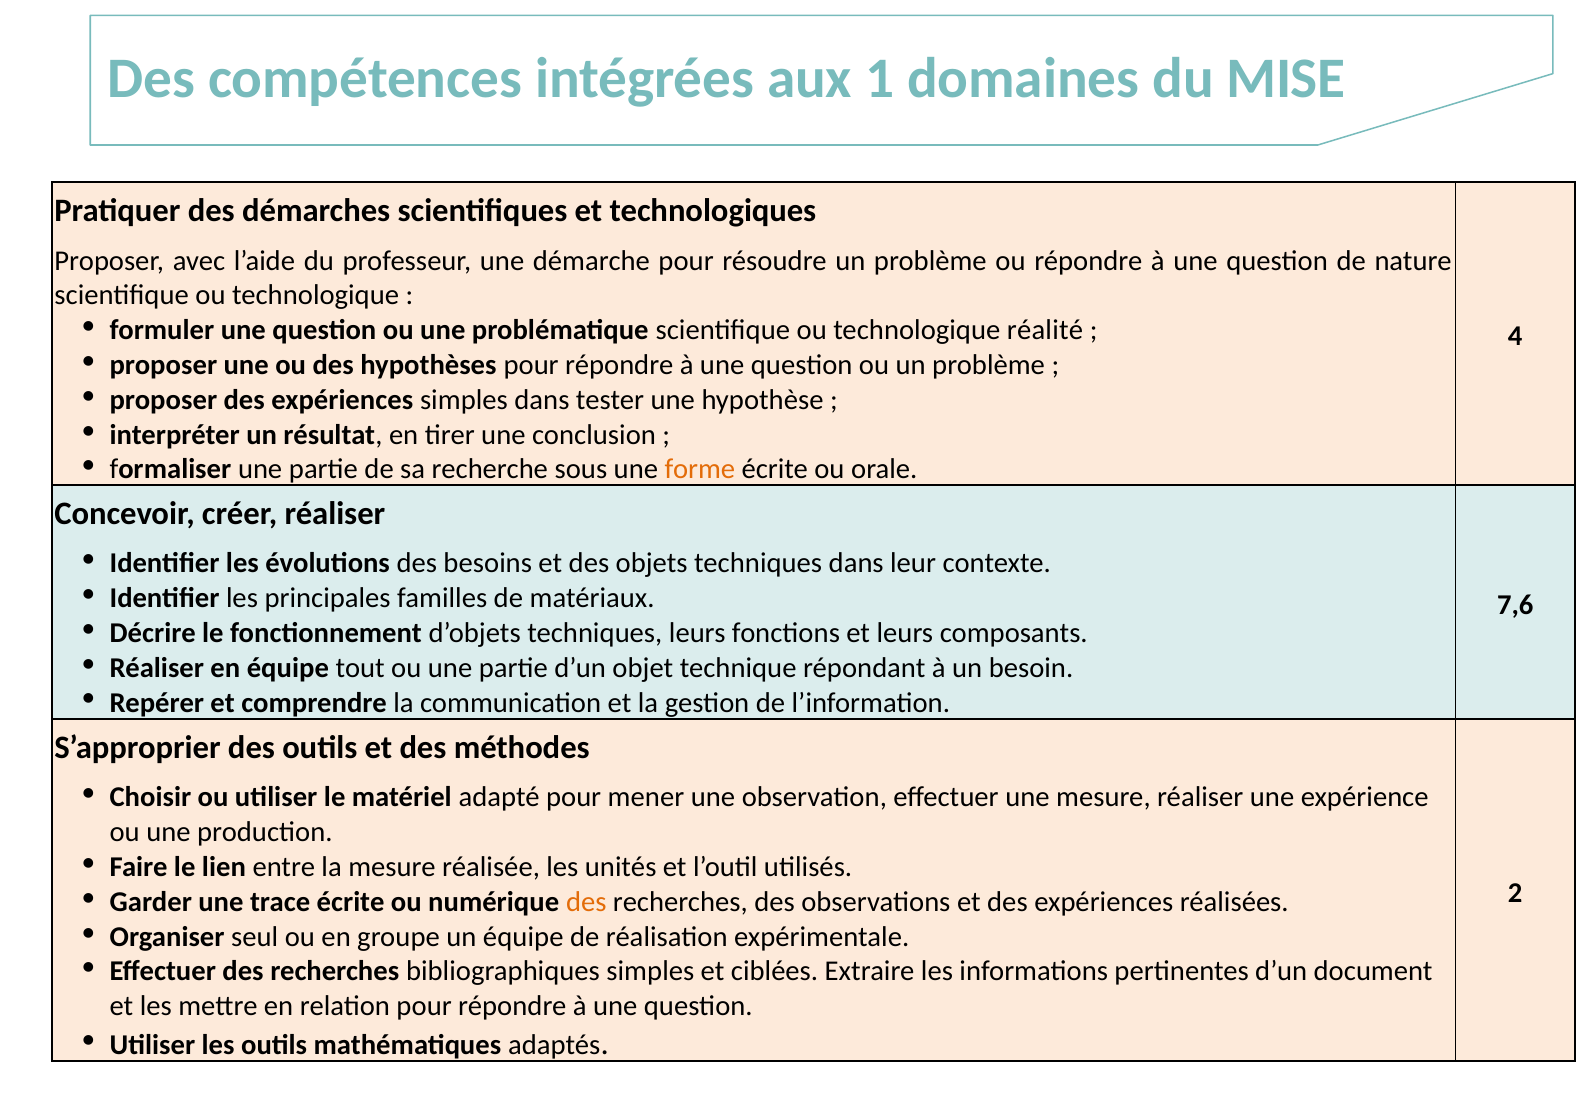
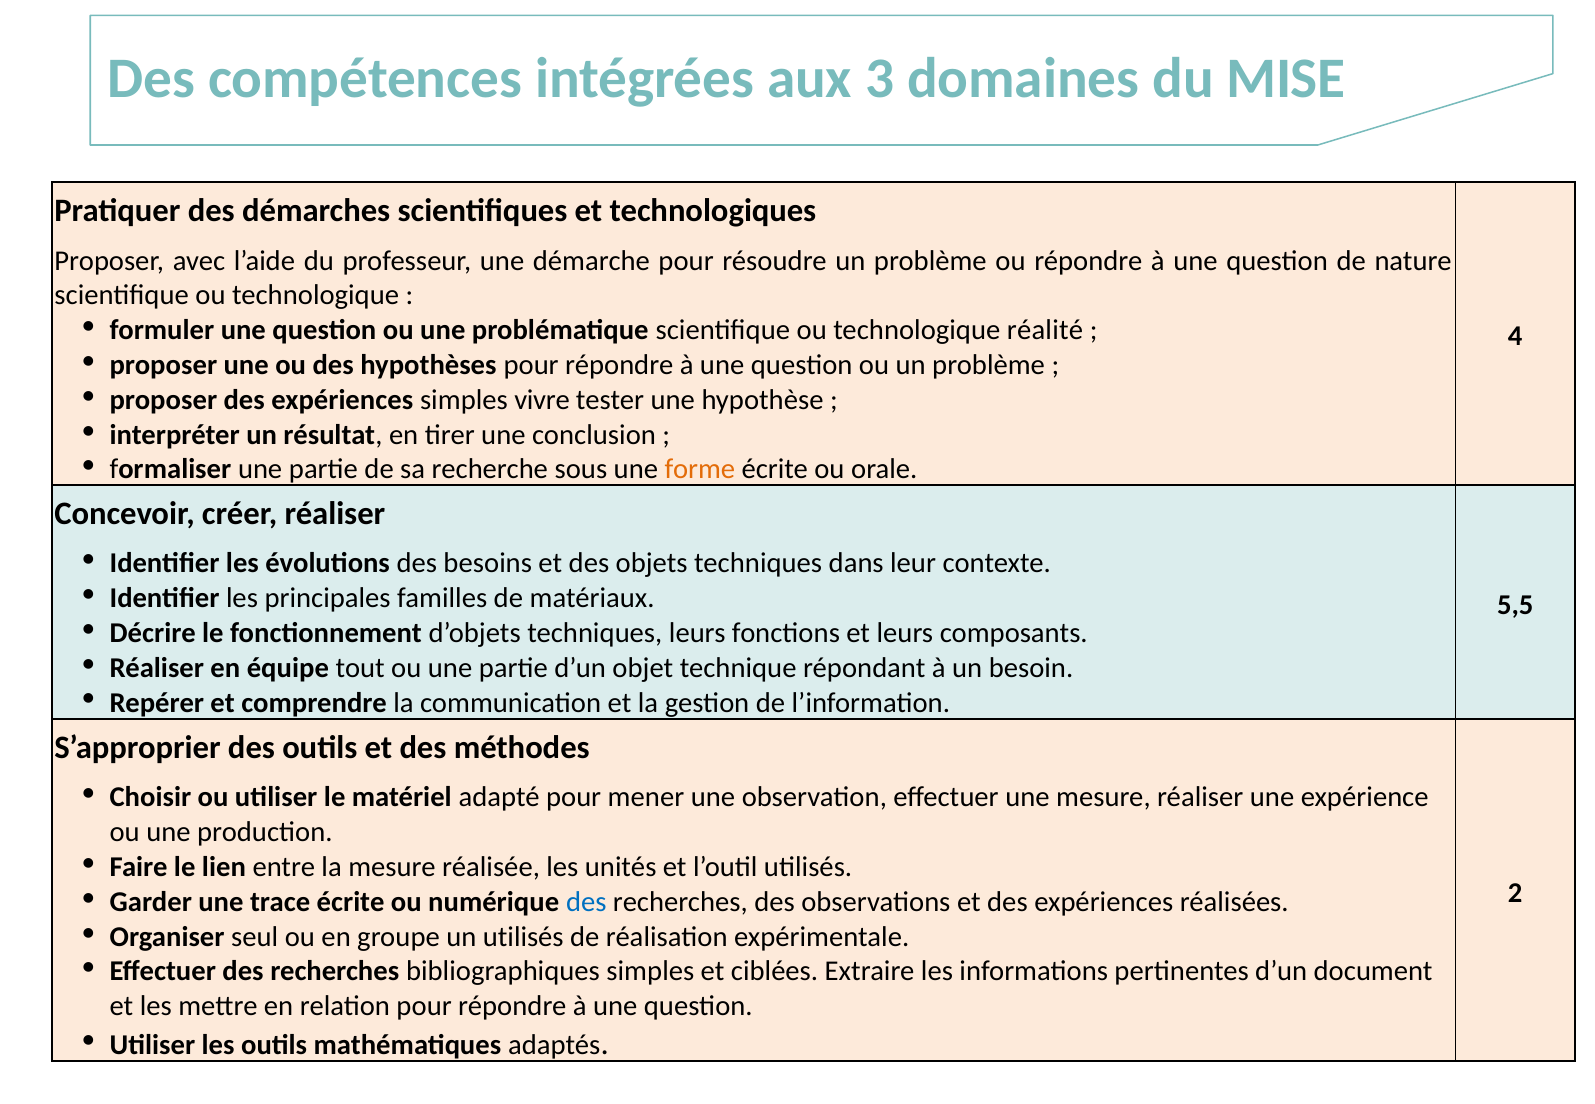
1: 1 -> 3 (880, 78)
simples dans: dans -> vivre (542, 400)
7,6: 7,6 -> 5,5 (1515, 605)
des colour: orange -> blue (586, 902)
un équipe: équipe -> utilisés (523, 937)
